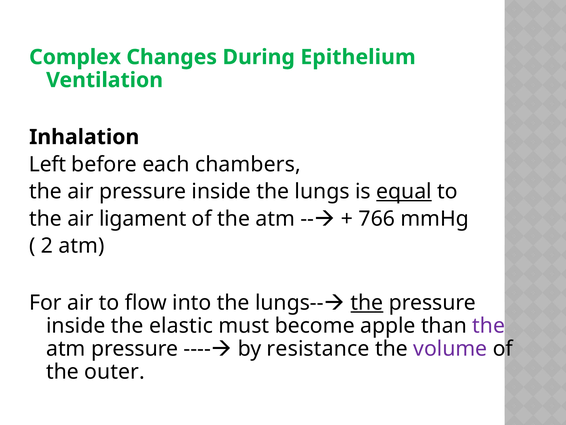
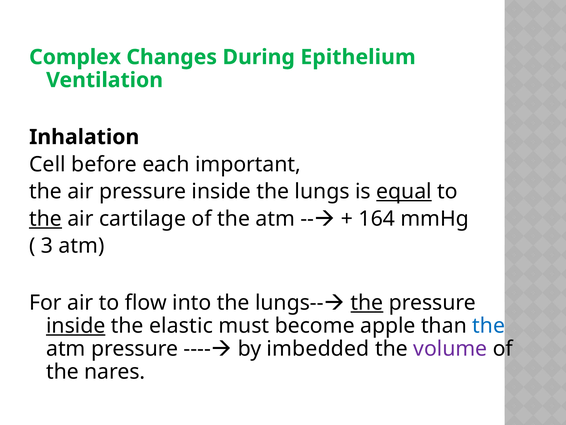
Left: Left -> Cell (47, 164)
chambers: chambers -> important (248, 164)
the underline: none -> present (46, 219)
ligament: ligament -> cartilage (143, 219)
766: 766 -> 164 (377, 219)
2: 2 -> 3 (47, 246)
inside underline: none -> present (76, 326)
the colour: purple -> blue (489, 326)
resistance: resistance -> imbedded (318, 349)
outer: outer -> nares (115, 371)
